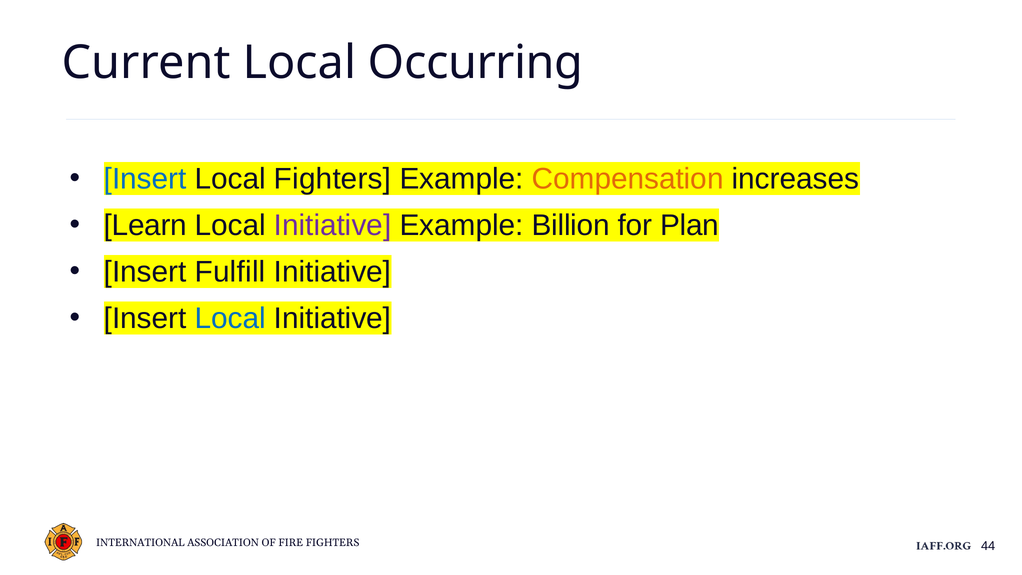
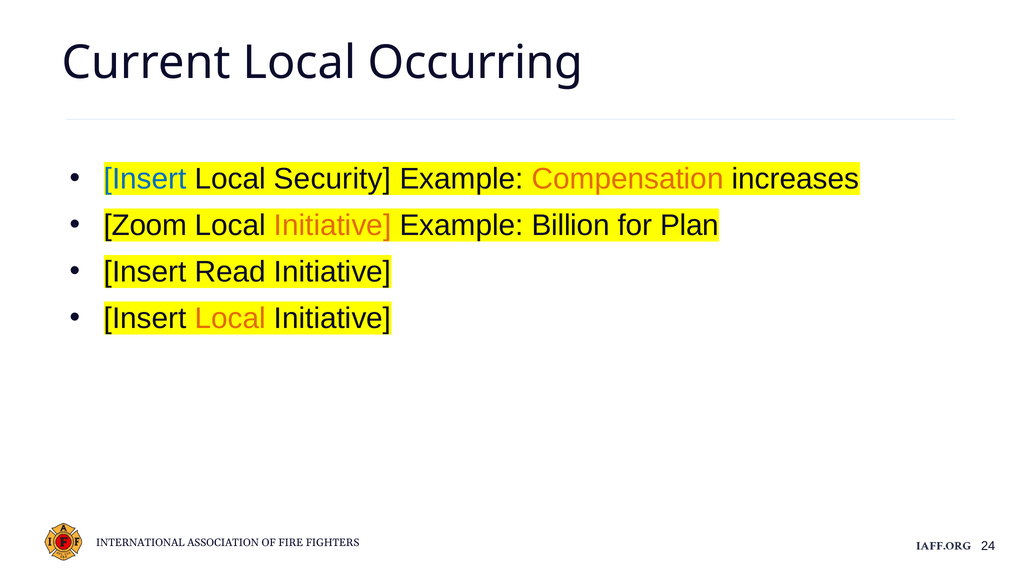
Local Fighters: Fighters -> Security (333, 179)
Learn: Learn -> Zoom (145, 225)
Initiative colour: purple -> orange (333, 225)
Fulfill: Fulfill -> Read (230, 272)
Local colour: blue -> orange (230, 318)
44: 44 -> 24 (988, 546)
